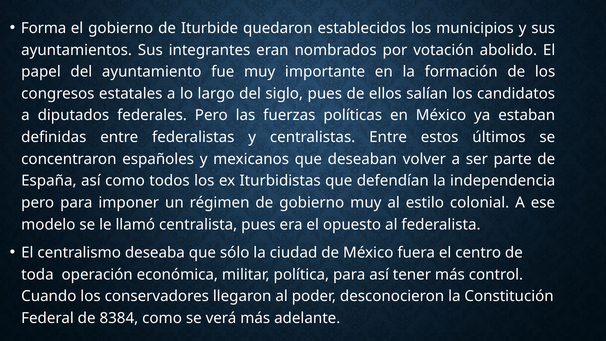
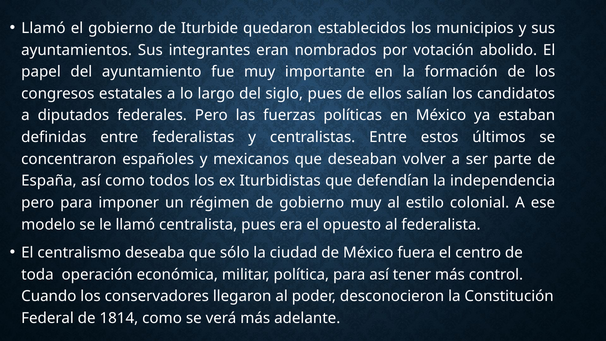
Forma: Forma -> Llamó (43, 28)
8384: 8384 -> 1814 (119, 318)
